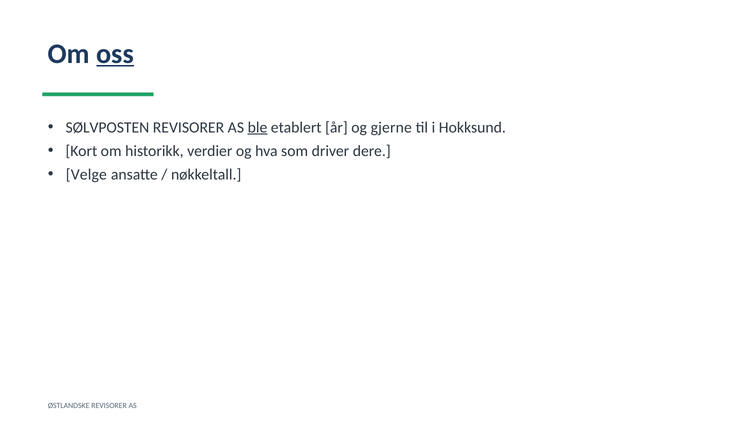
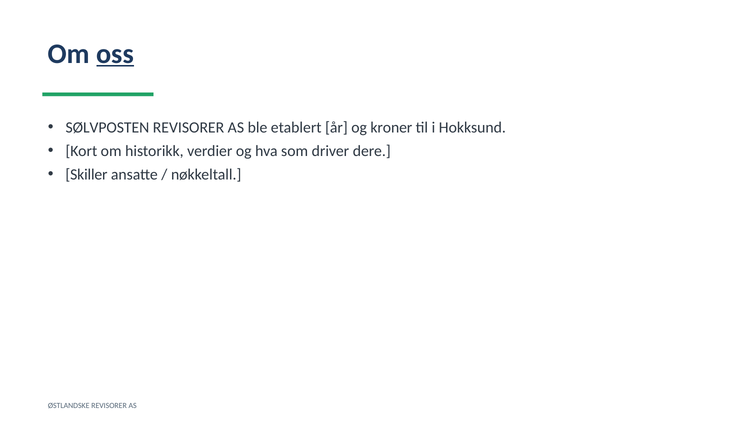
ble underline: present -> none (257, 128)
gjerne: gjerne -> kroner (391, 128)
Velge: Velge -> Skiller (87, 175)
